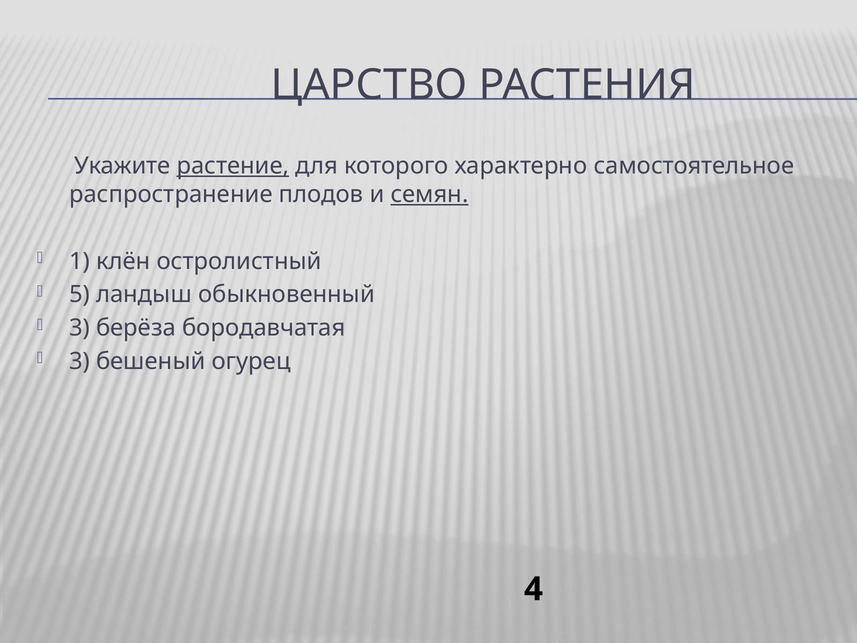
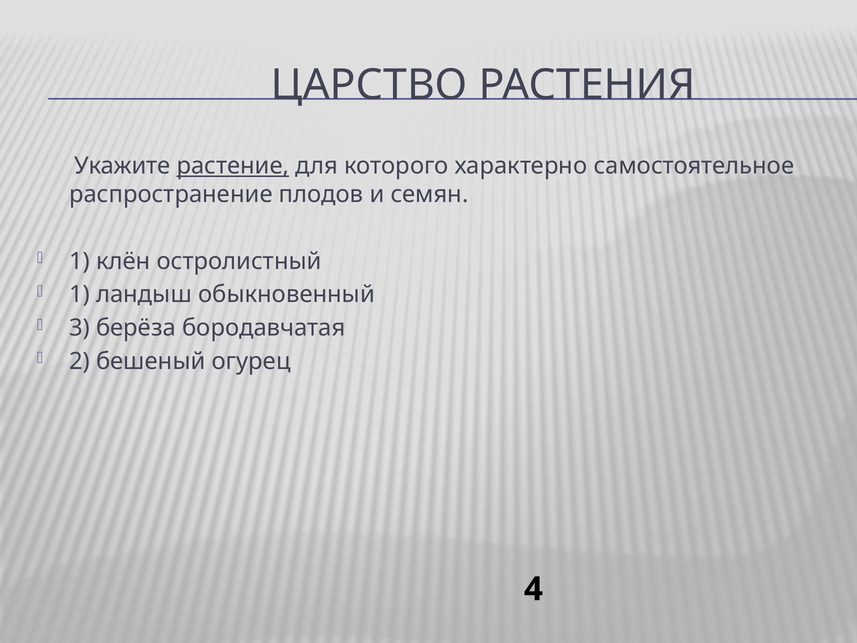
семян underline: present -> none (430, 194)
5: 5 -> 1 (80, 294)
3: 3 -> 2 (80, 361)
